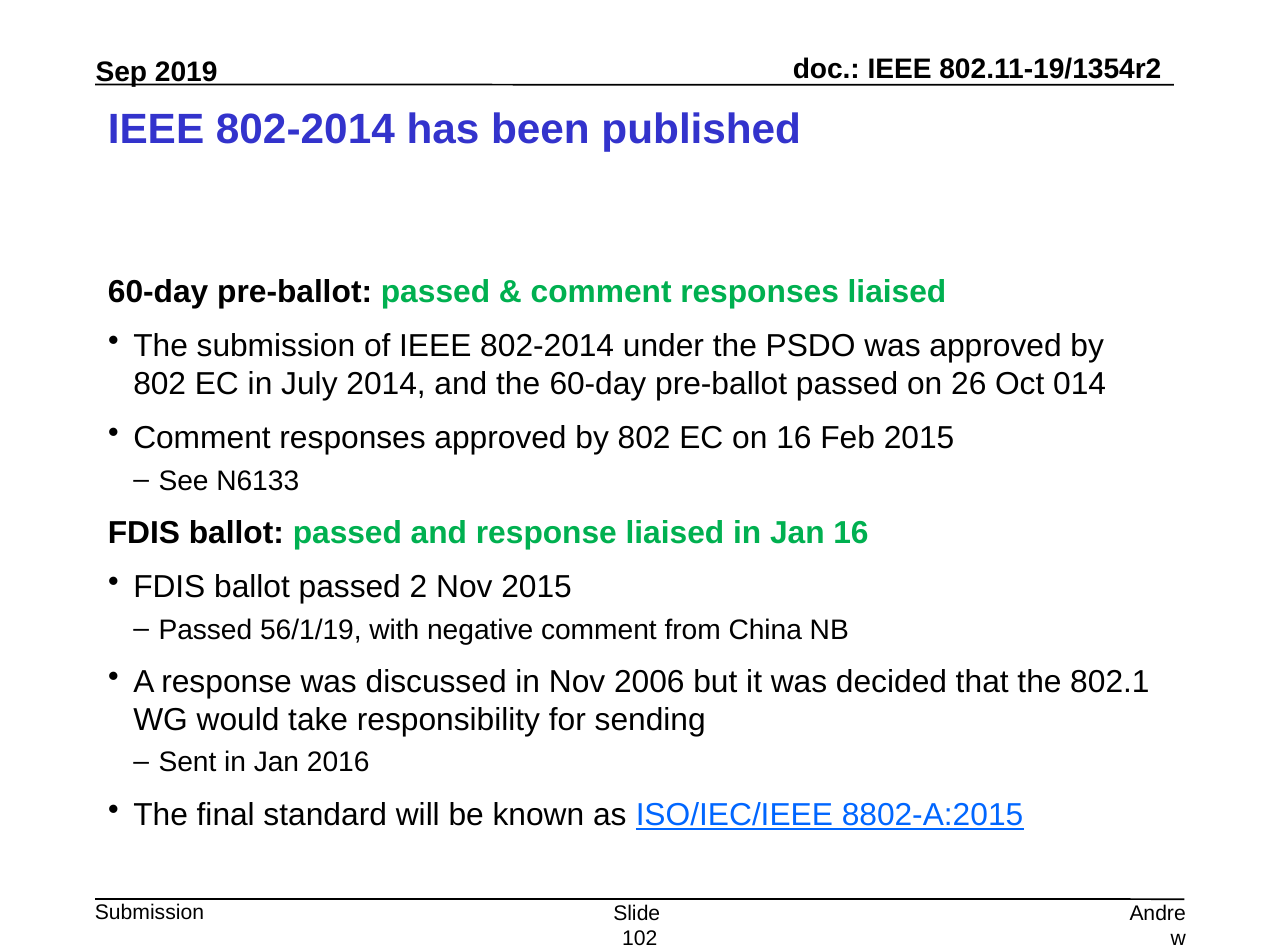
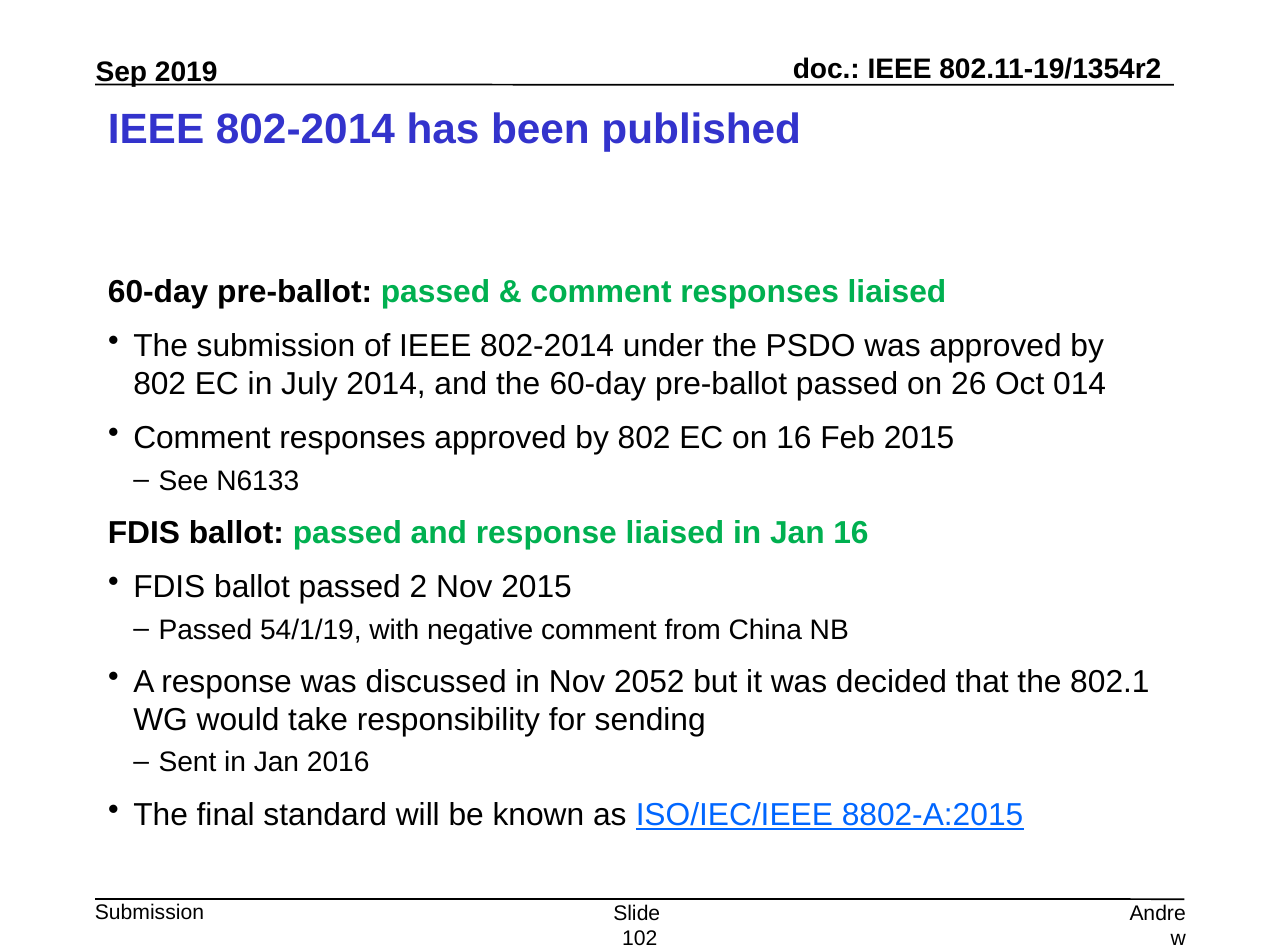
56/1/19: 56/1/19 -> 54/1/19 (311, 630)
2006: 2006 -> 2052 (649, 682)
